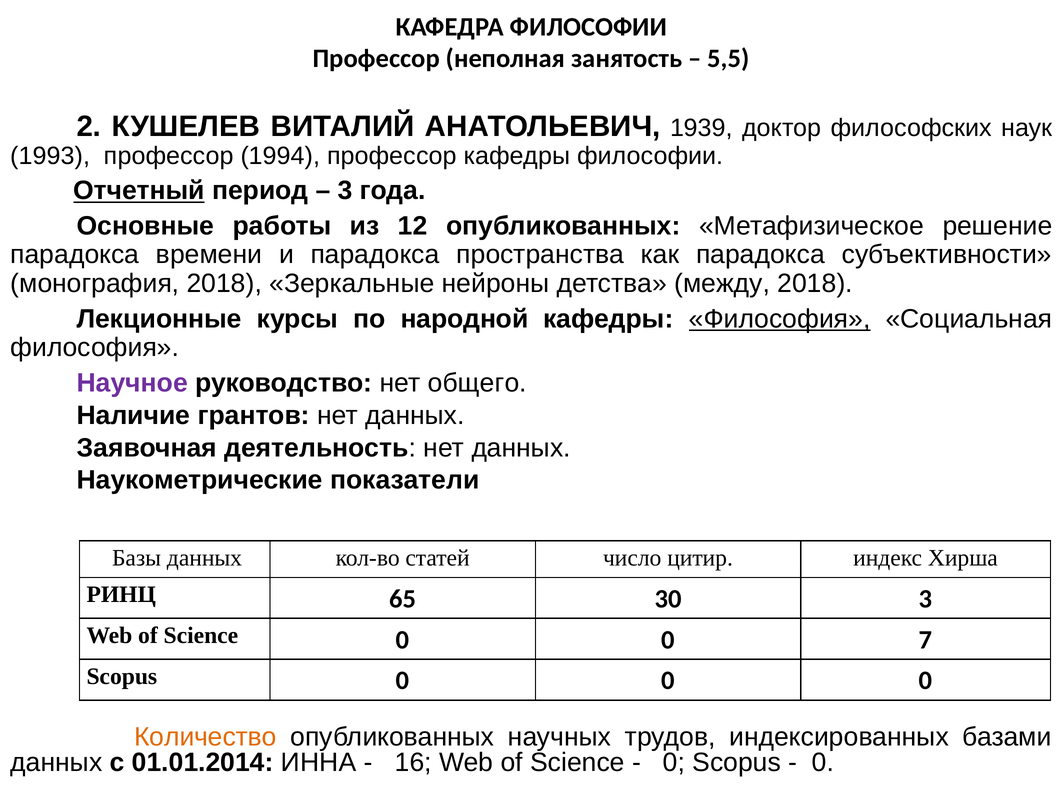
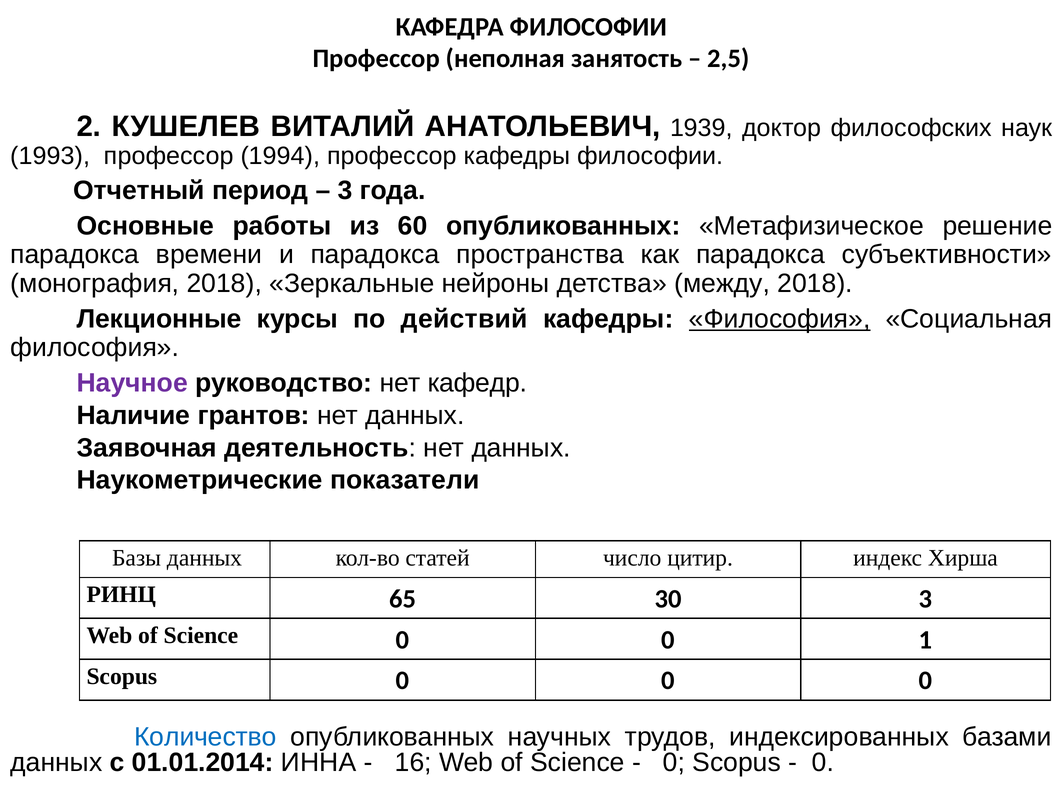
5,5: 5,5 -> 2,5 (728, 59)
Отчетный underline: present -> none (139, 191)
12: 12 -> 60 (413, 226)
народной: народной -> действий (464, 319)
общего: общего -> кафедр (477, 383)
7: 7 -> 1 (926, 640)
Количество colour: orange -> blue (205, 737)
